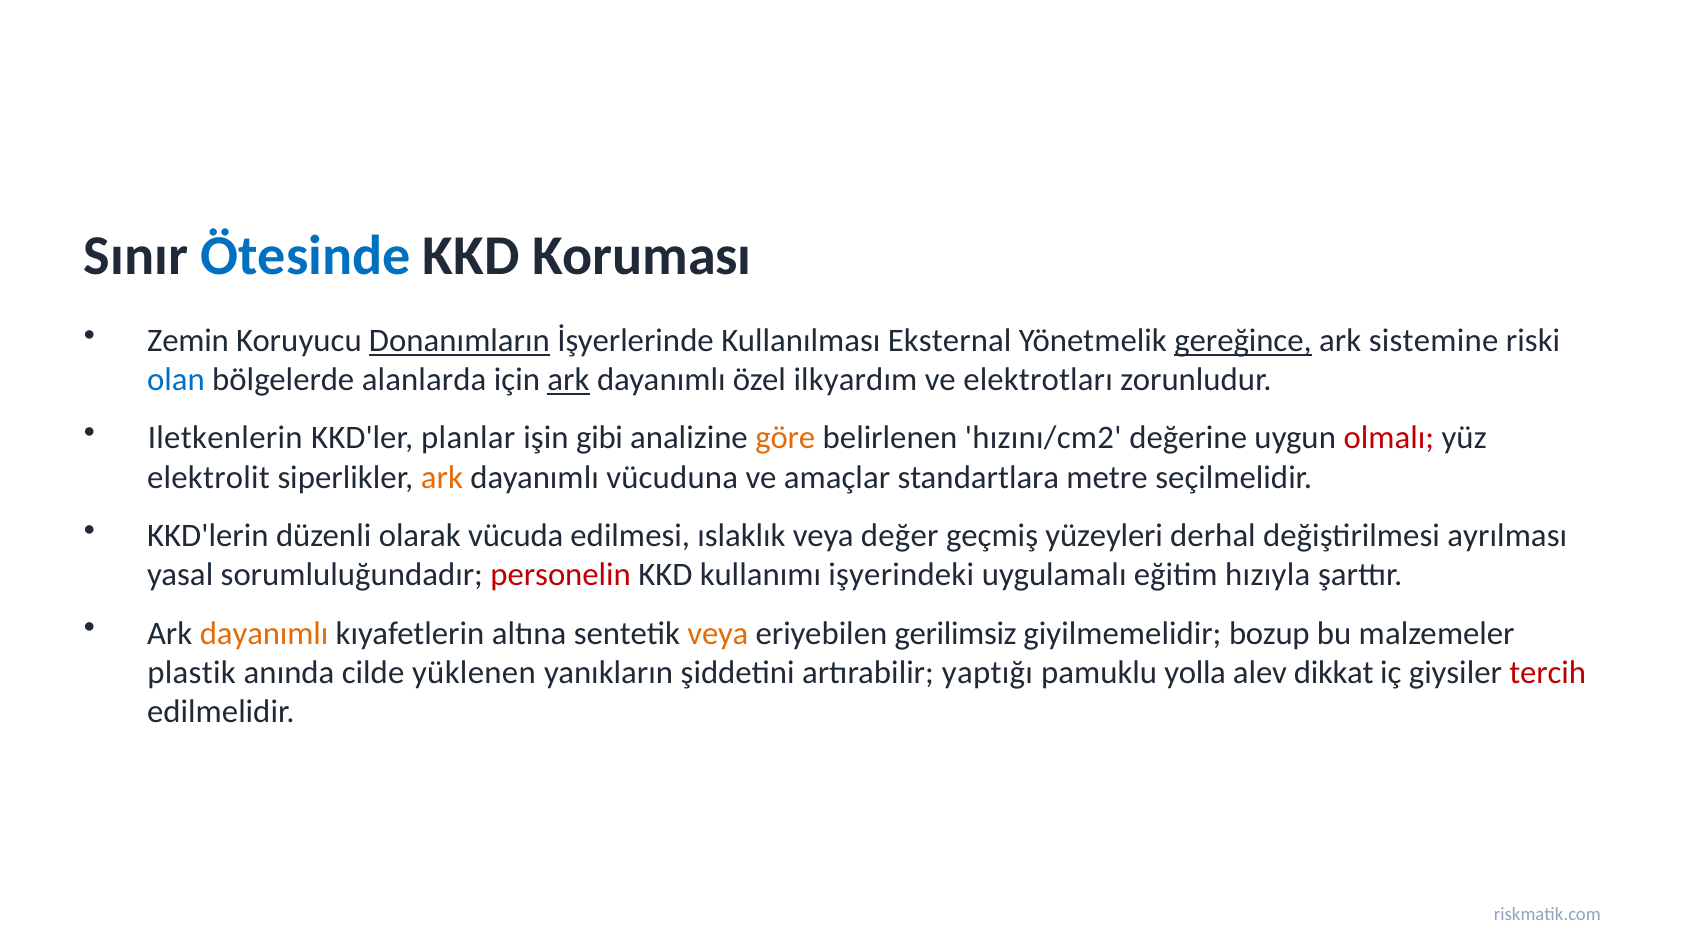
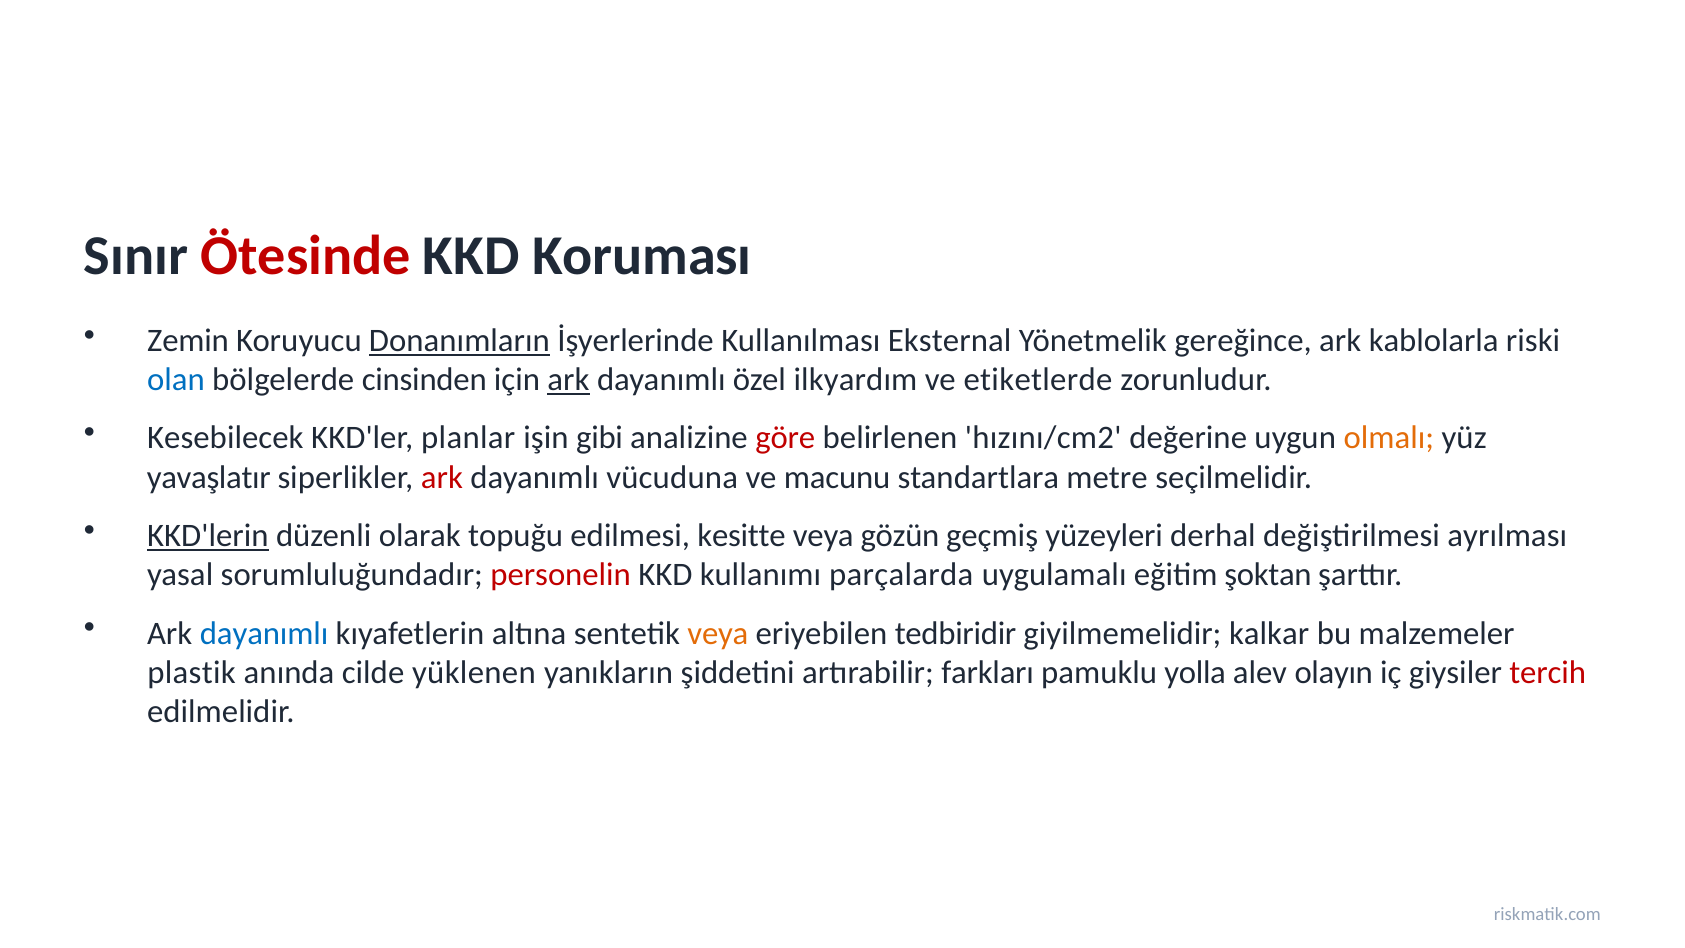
Ötesinde colour: blue -> red (305, 256)
gereğince underline: present -> none (1243, 341)
sistemine: sistemine -> kablolarla (1434, 341)
alanlarda: alanlarda -> cinsinden (424, 380)
elektrotları: elektrotları -> etiketlerde (1038, 380)
Iletkenlerin: Iletkenlerin -> Kesebilecek (225, 438)
göre colour: orange -> red (785, 438)
olmalı colour: red -> orange (1389, 438)
elektrolit: elektrolit -> yavaşlatır (209, 478)
ark colour: orange -> red (442, 478)
amaçlar: amaçlar -> macunu (837, 478)
KKD'lerin underline: none -> present (208, 536)
vücuda: vücuda -> topuğu (516, 536)
ıslaklık: ıslaklık -> kesitte (742, 536)
değer: değer -> gözün (900, 536)
işyerindeki: işyerindeki -> parçalarda (901, 575)
hızıyla: hızıyla -> şoktan (1268, 575)
dayanımlı colour: orange -> blue (264, 633)
gerilimsiz: gerilimsiz -> tedbiridir (956, 633)
bozup: bozup -> kalkar (1269, 633)
yaptığı: yaptığı -> farkları (988, 673)
dikkat: dikkat -> olayın (1334, 673)
